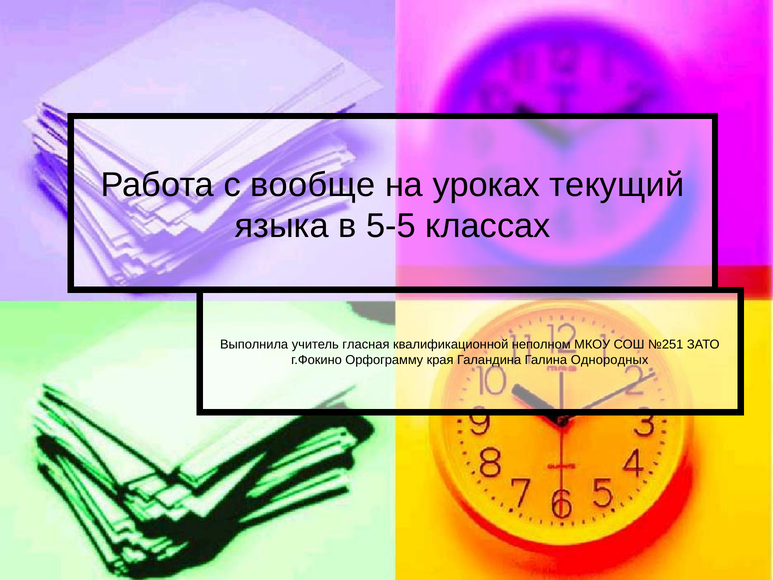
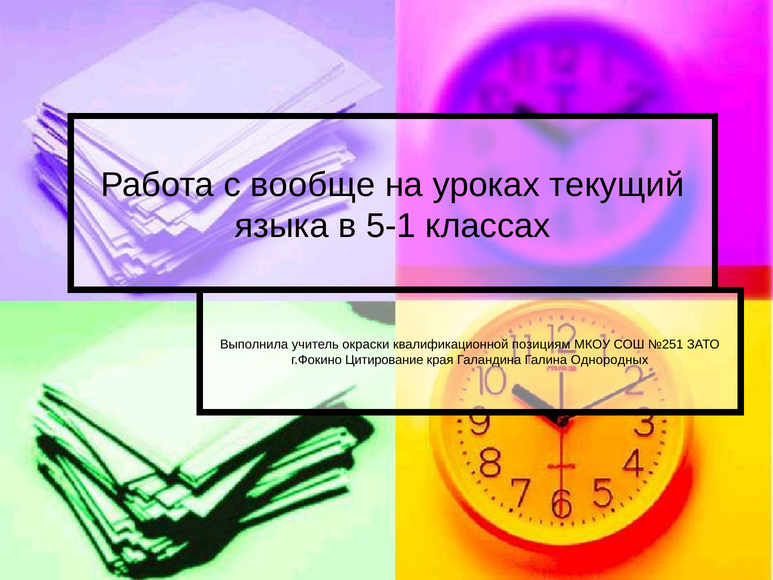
5-5: 5-5 -> 5-1 (391, 226)
гласная: гласная -> окраски (366, 344)
неполном: неполном -> позициям (541, 344)
Орфограмму: Орфограмму -> Цитирование (384, 360)
